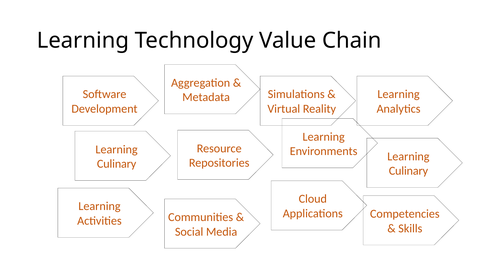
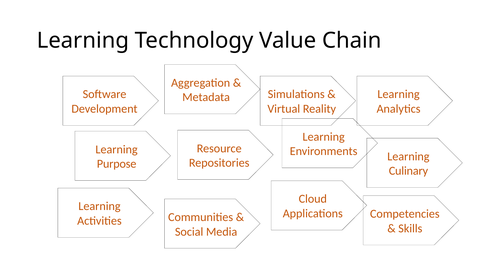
Culinary: Culinary -> Purpose (117, 164)
